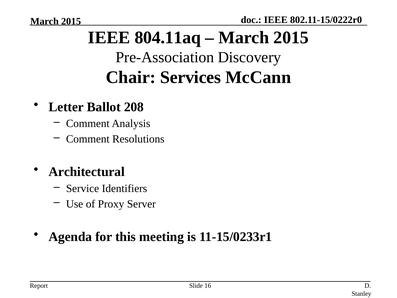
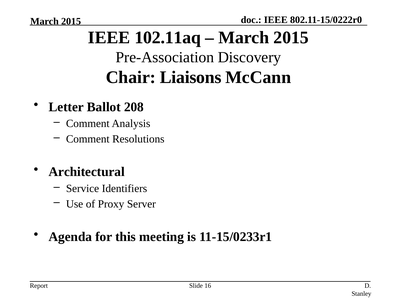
804.11aq: 804.11aq -> 102.11aq (168, 38)
Services: Services -> Liaisons (191, 77)
